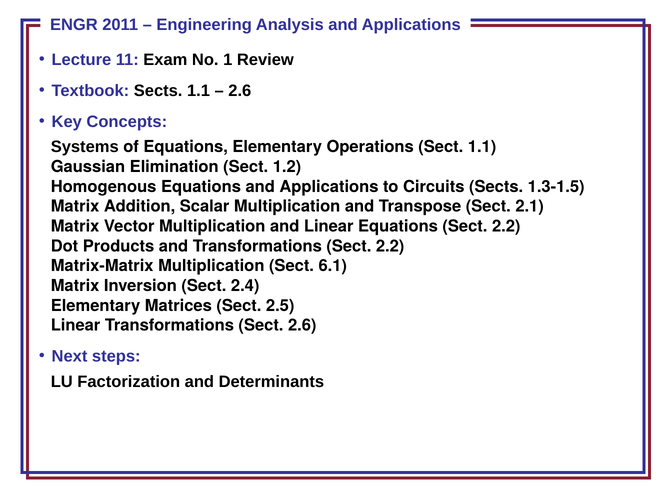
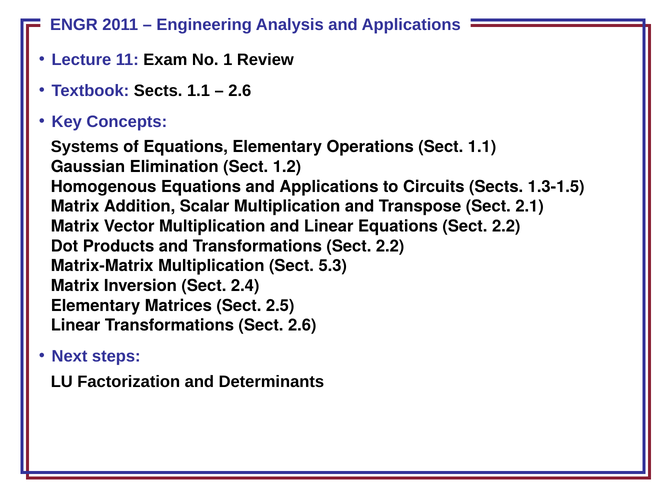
6.1: 6.1 -> 5.3 (333, 266)
